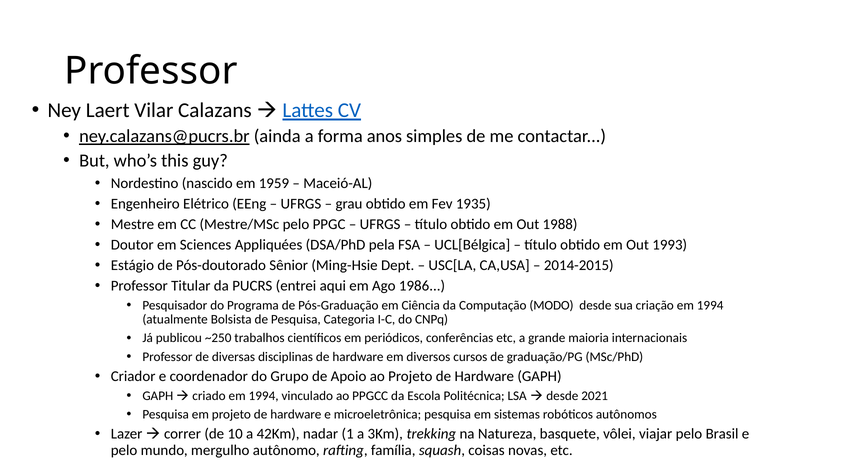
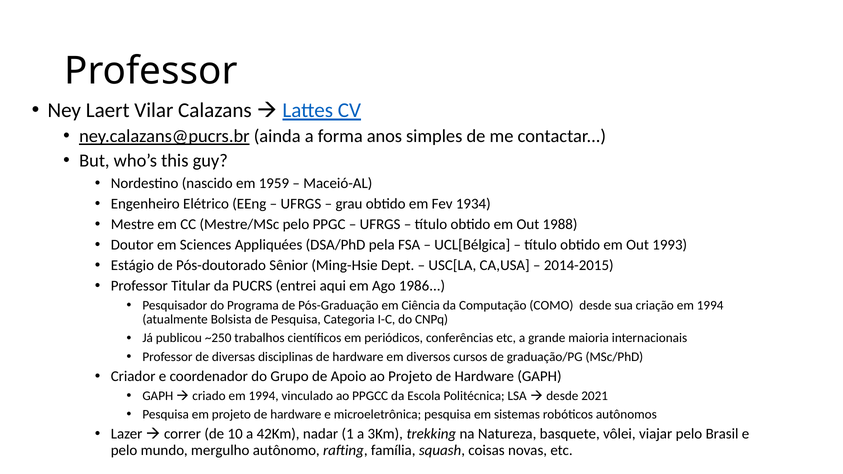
1935: 1935 -> 1934 (473, 204)
MODO: MODO -> COMO (551, 305)
